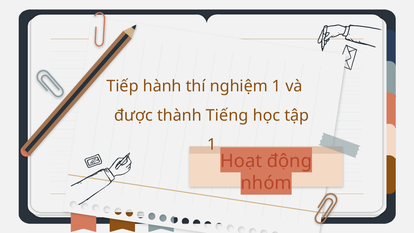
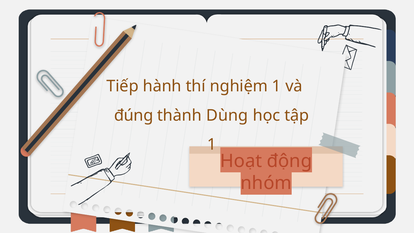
được: được -> đúng (134, 115)
Tiếng: Tiếng -> Dùng (227, 115)
